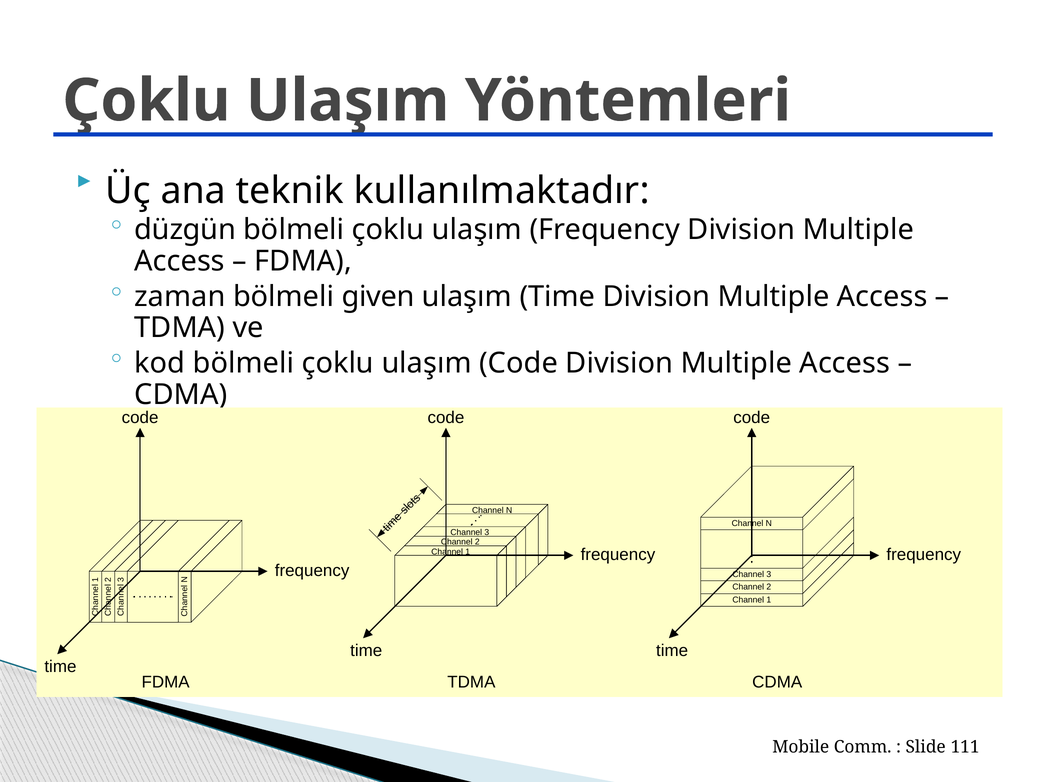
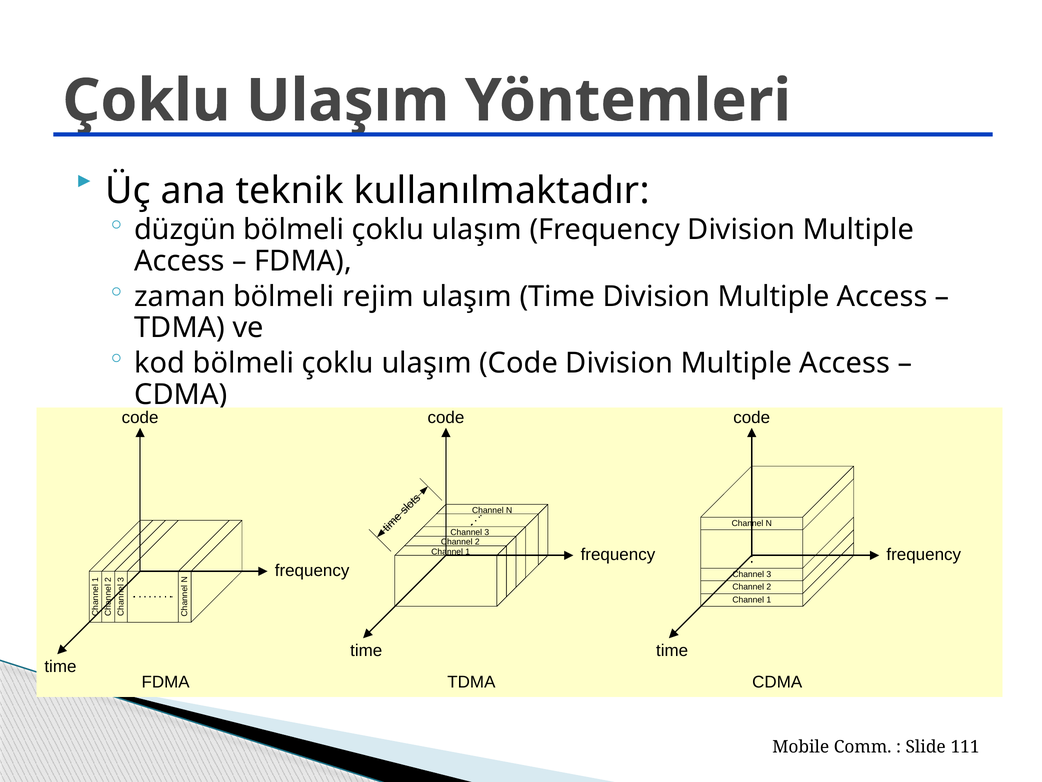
given: given -> rejim (378, 296)
